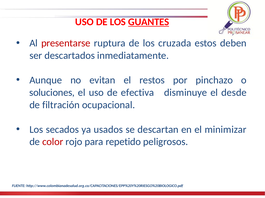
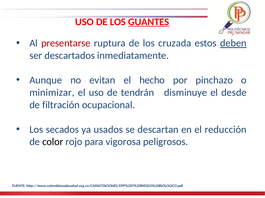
deben underline: none -> present (233, 43)
restos: restos -> hecho (152, 80)
soluciones: soluciones -> minimizar (52, 93)
efectiva: efectiva -> tendrán (138, 93)
minimizar: minimizar -> reducción (226, 130)
color colour: red -> black (53, 142)
repetido: repetido -> vigorosa (123, 142)
